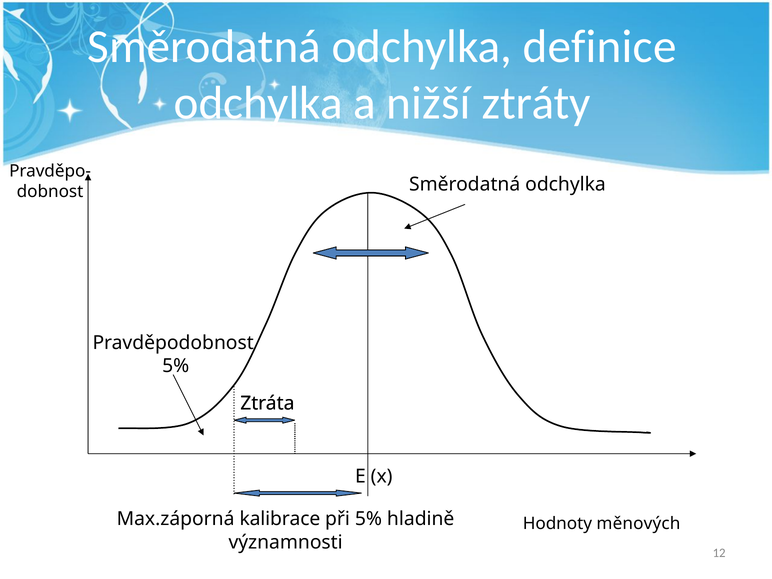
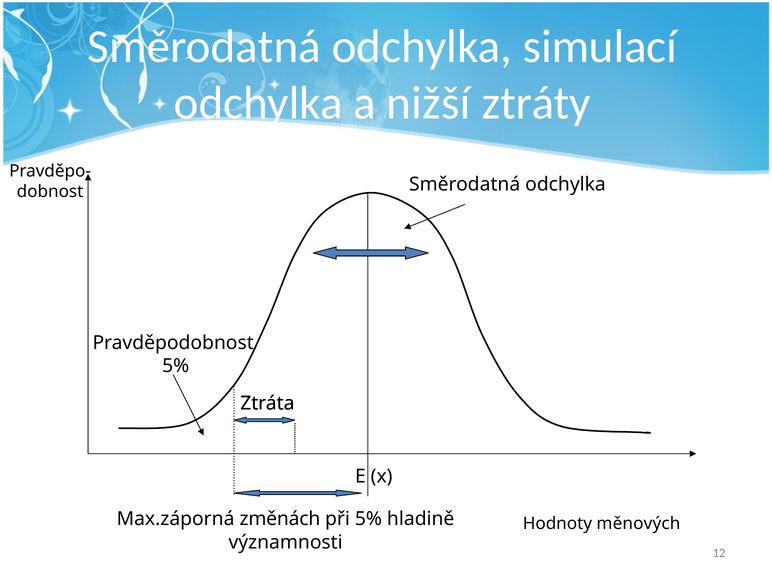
definice: definice -> simulací (600, 46)
kalibrace: kalibrace -> změnách (280, 519)
